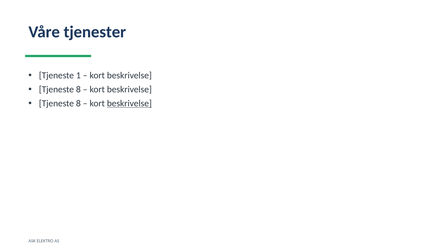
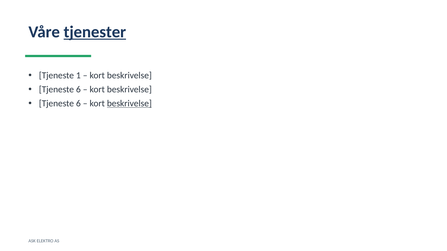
tjenester underline: none -> present (95, 32)
8: 8 -> 6 (78, 90)
8: 8 -> 6 (78, 104)
